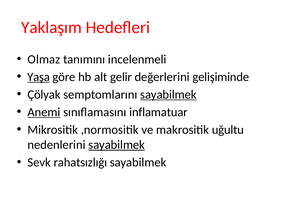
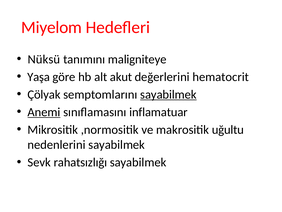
Yaklaşım: Yaklaşım -> Miyelom (51, 27)
Olmaz: Olmaz -> Nüksü (44, 59)
incelenmeli: incelenmeli -> maligniteye (137, 59)
Yaşa underline: present -> none (39, 77)
gelir: gelir -> akut (121, 77)
gelişiminde: gelişiminde -> hematocrit (221, 77)
sayabilmek underline: present -> none (117, 144)
